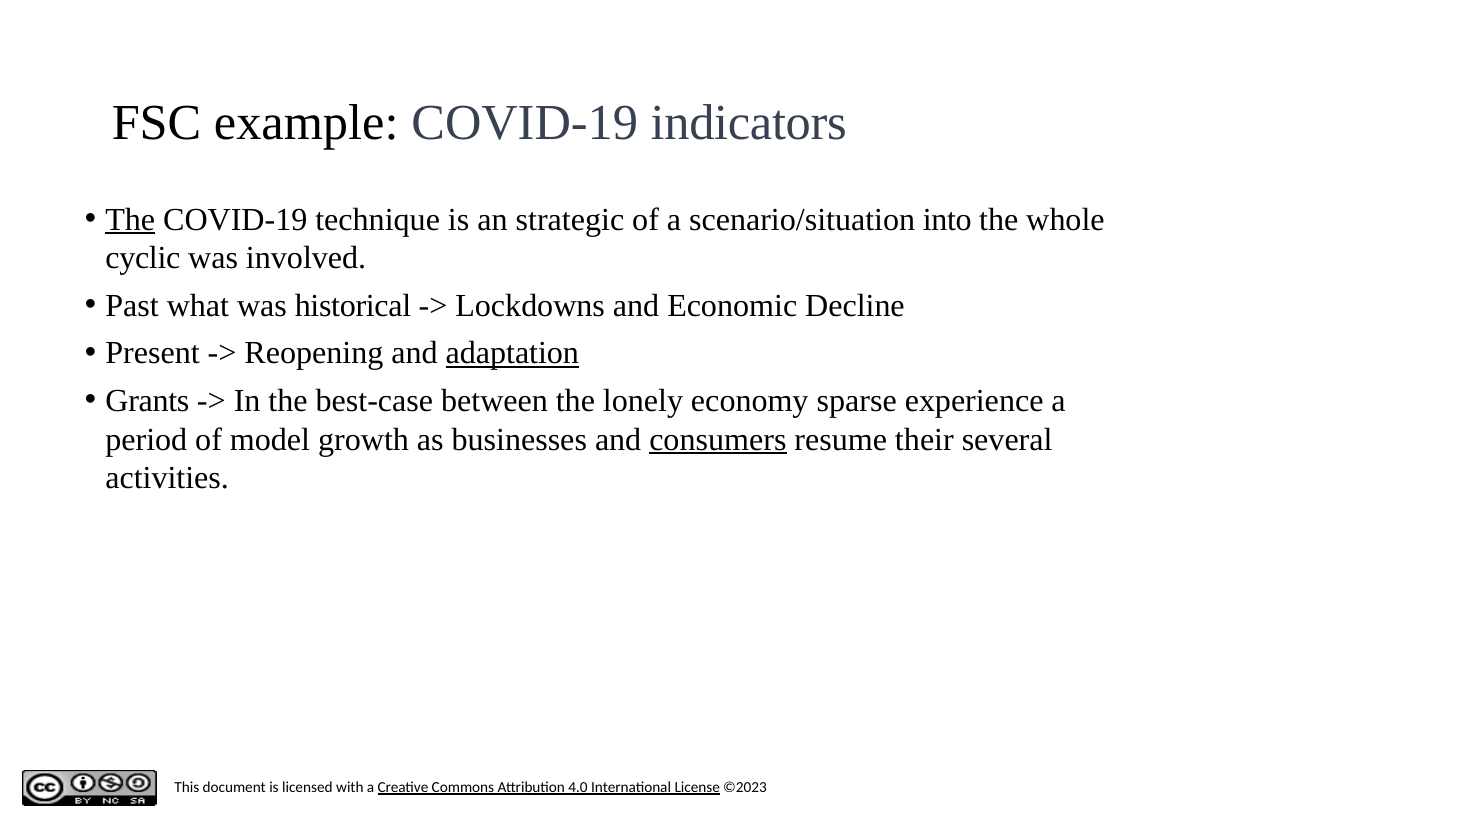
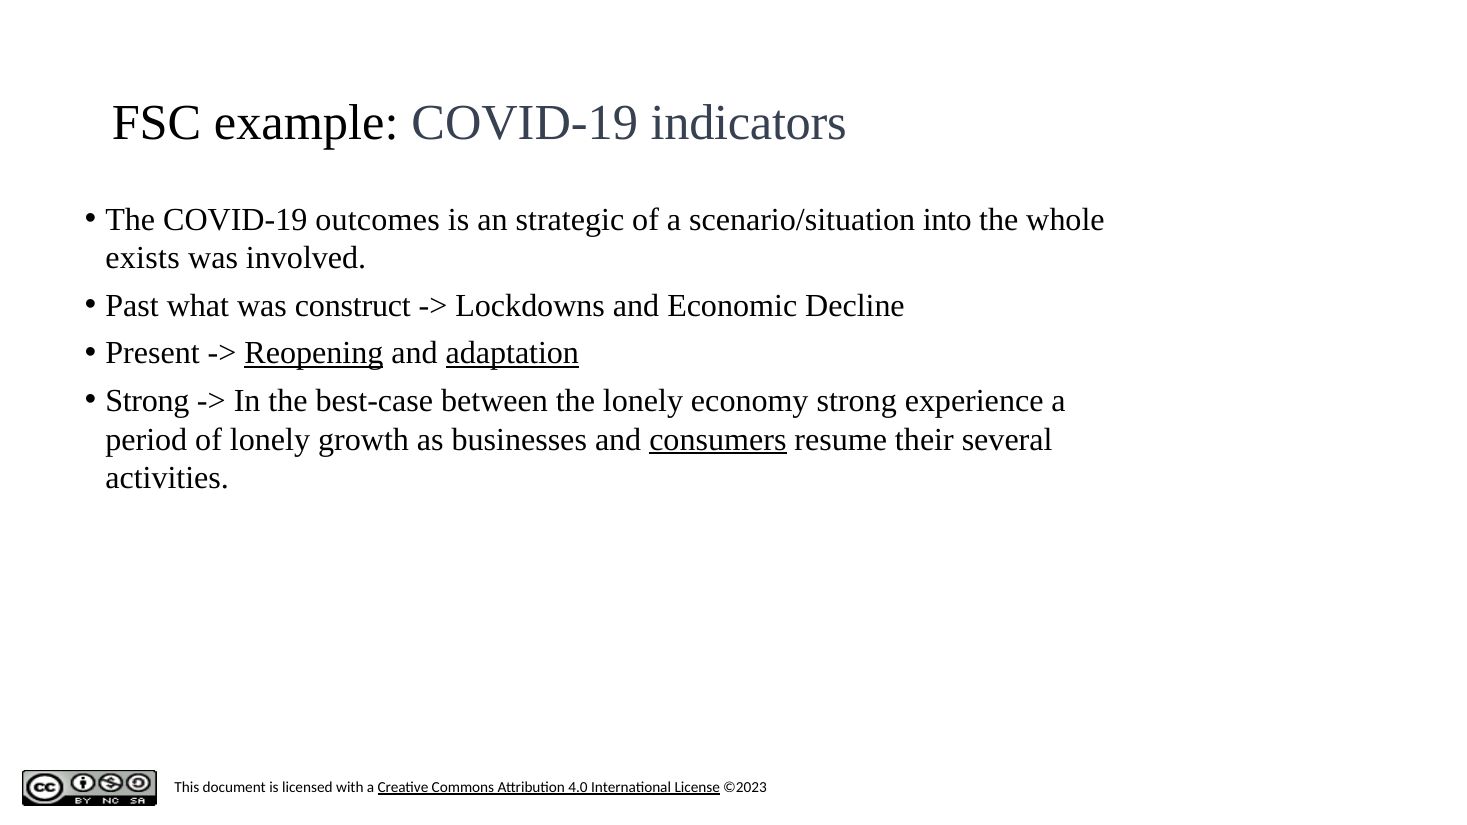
The underline: present -> none (130, 220)
technique: technique -> outcomes (378, 220)
cyclic: cyclic -> exists (143, 258)
historical: historical -> construct (353, 306)
Reopening underline: none -> present (314, 353)
Grants: Grants -> Strong (147, 401)
economy sparse: sparse -> strong (857, 401)
of model: model -> lonely (270, 440)
